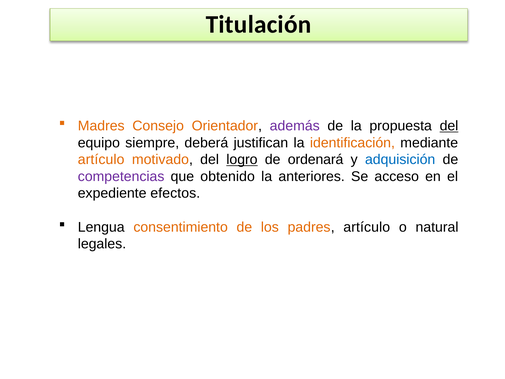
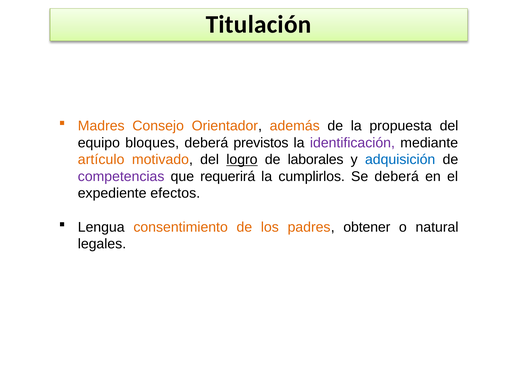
además colour: purple -> orange (295, 126)
del underline: present -> none (449, 126)
siempre: siempre -> bloques (152, 143)
justifican: justifican -> previstos (261, 143)
identificación colour: orange -> purple (352, 143)
ordenará: ordenará -> laborales (316, 160)
obtenido: obtenido -> requerirá (228, 176)
anteriores: anteriores -> cumplirlos (312, 176)
Se acceso: acceso -> deberá (397, 176)
padres artículo: artículo -> obtener (367, 227)
